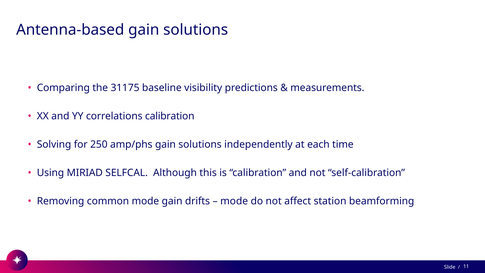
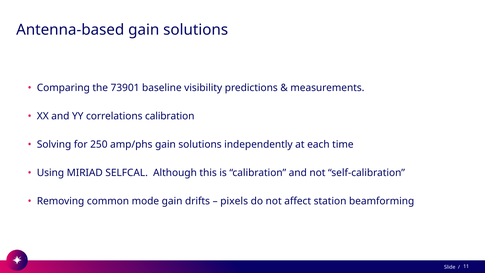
31175: 31175 -> 73901 (125, 88)
mode: mode -> pixels (234, 201)
